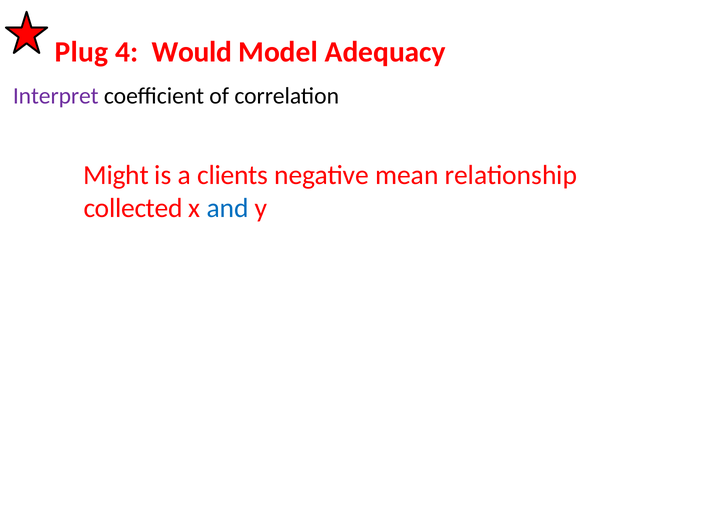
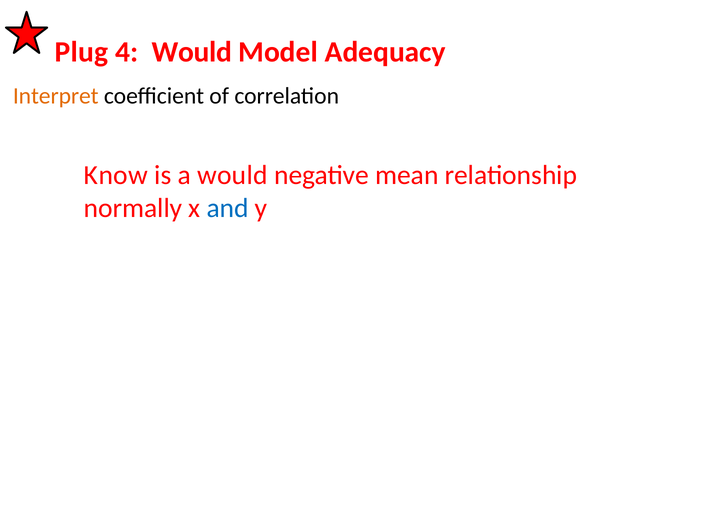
Interpret colour: purple -> orange (56, 96)
Might: Might -> Know (116, 176)
a clients: clients -> would (232, 176)
collected: collected -> normally (133, 209)
